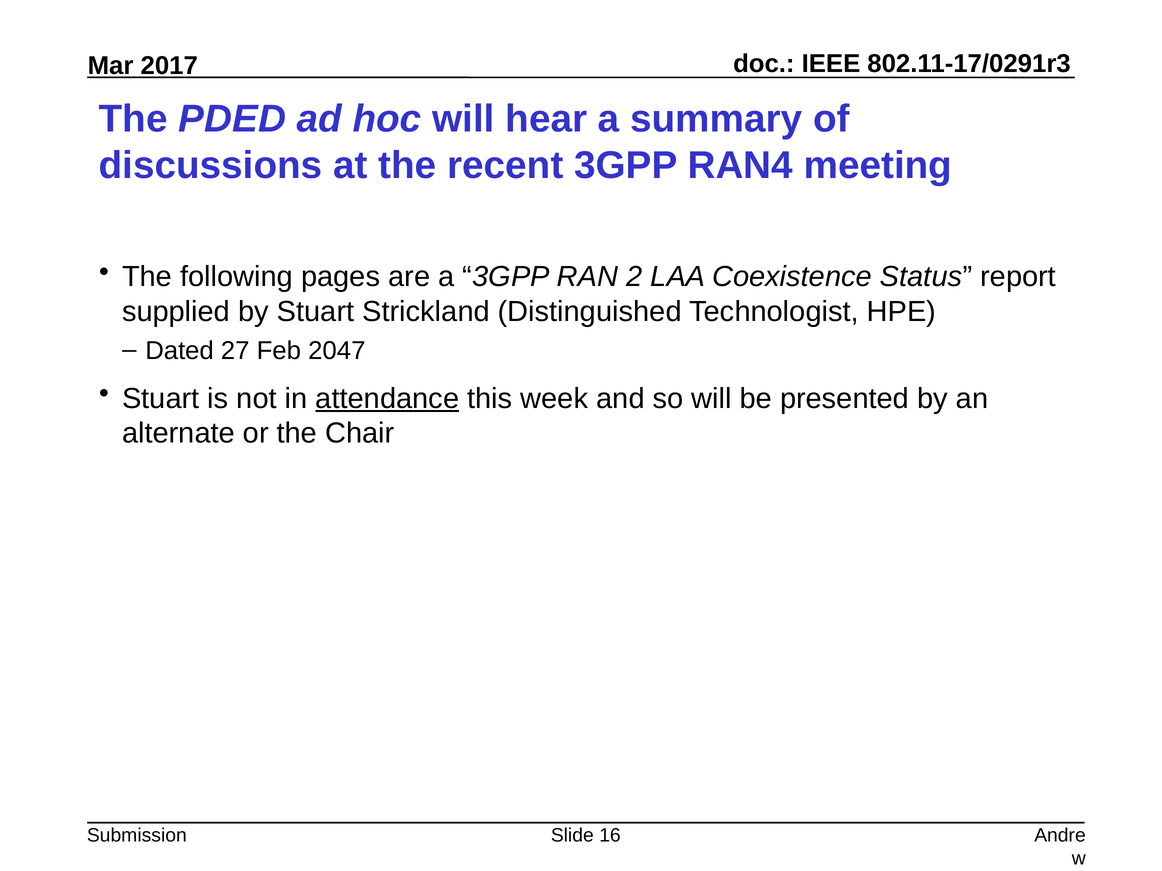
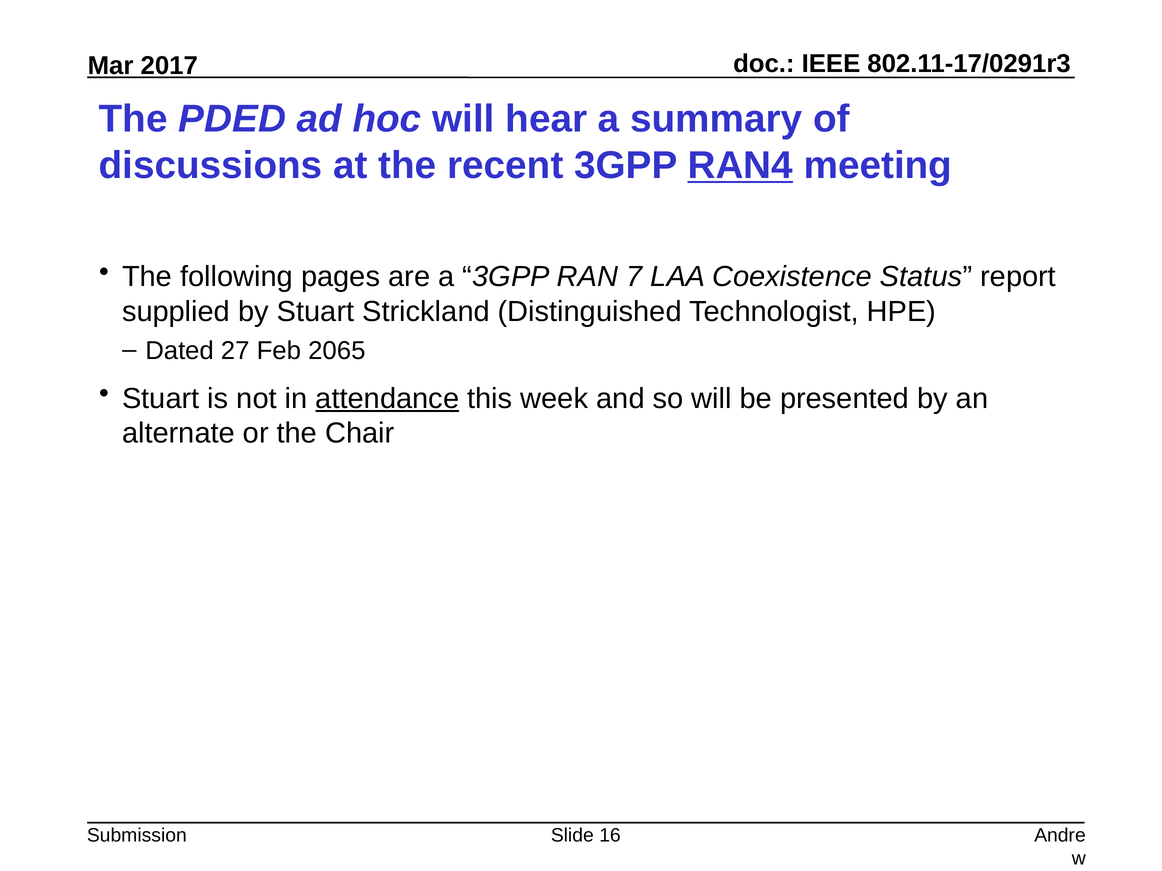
RAN4 underline: none -> present (740, 165)
2: 2 -> 7 (634, 277)
2047: 2047 -> 2065 (337, 351)
